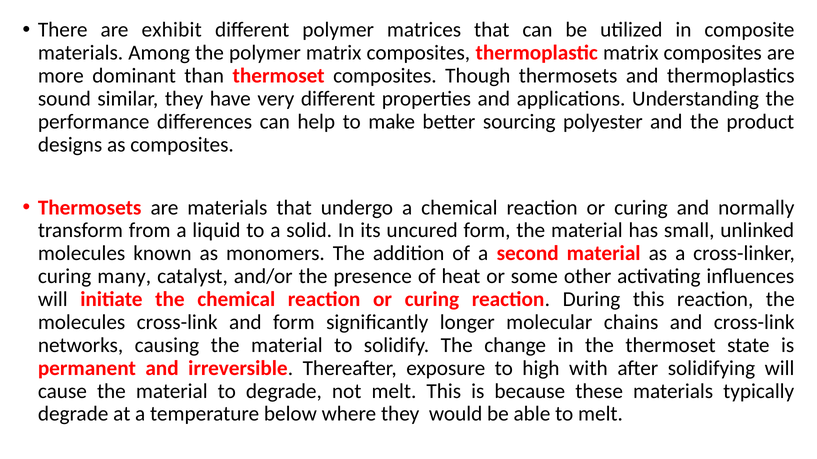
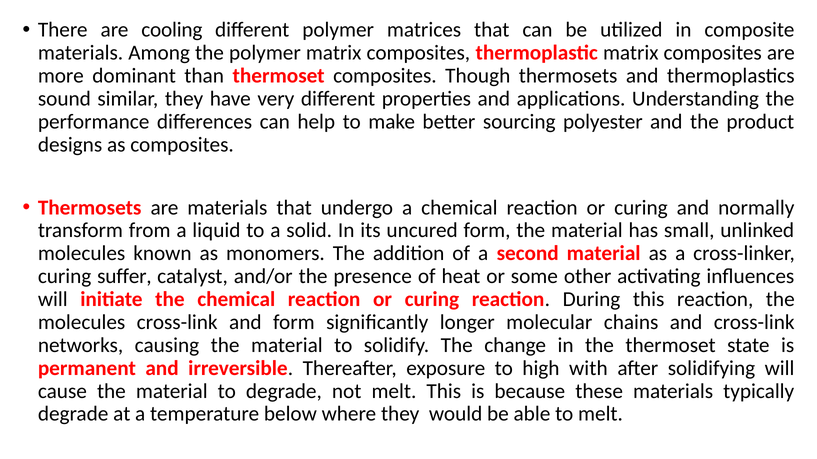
exhibit: exhibit -> cooling (172, 30)
many: many -> suffer (124, 277)
